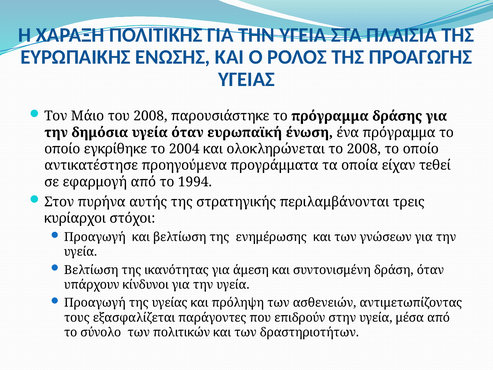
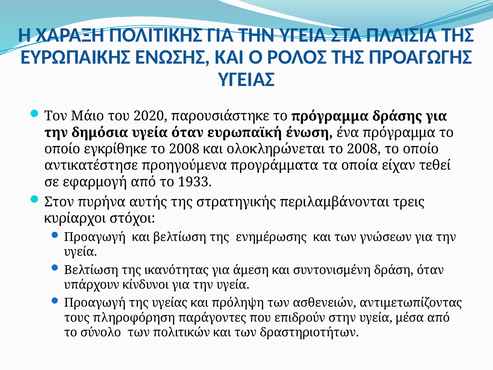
του 2008: 2008 -> 2020 (150, 116)
εγκρίθηκε το 2004: 2004 -> 2008 (184, 149)
1994: 1994 -> 1933 (195, 182)
εξασφαλίζεται: εξασφαλίζεται -> πληροφόρηση (134, 317)
